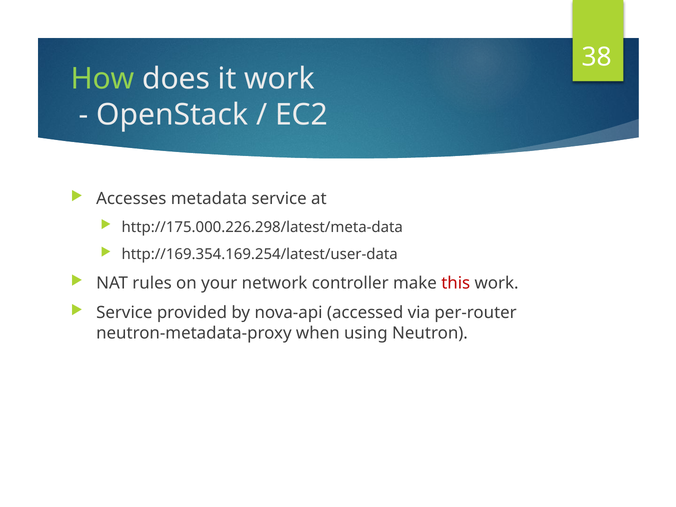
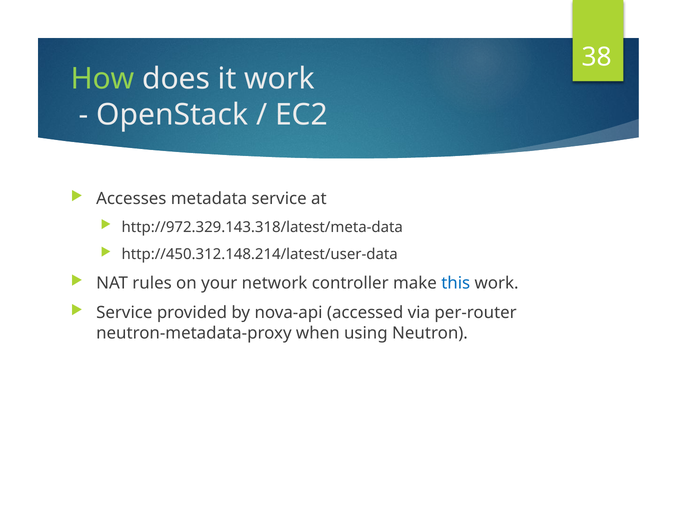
http://175.000.226.298/latest/meta-data: http://175.000.226.298/latest/meta-data -> http://972.329.143.318/latest/meta-data (262, 227)
http://169.354.169.254/latest/user-data: http://169.354.169.254/latest/user-data -> http://450.312.148.214/latest/user-data (260, 254)
this colour: red -> blue (456, 283)
